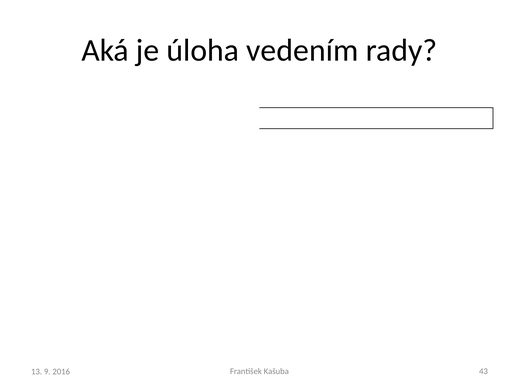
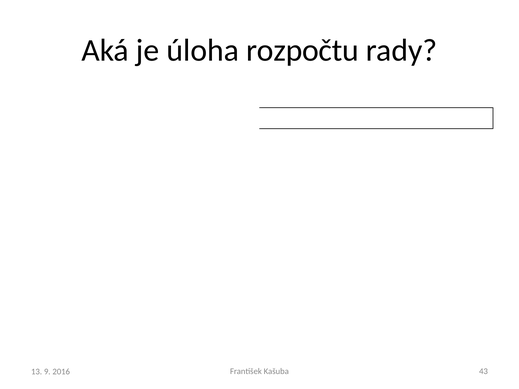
vedením: vedením -> rozpočtu (302, 50)
